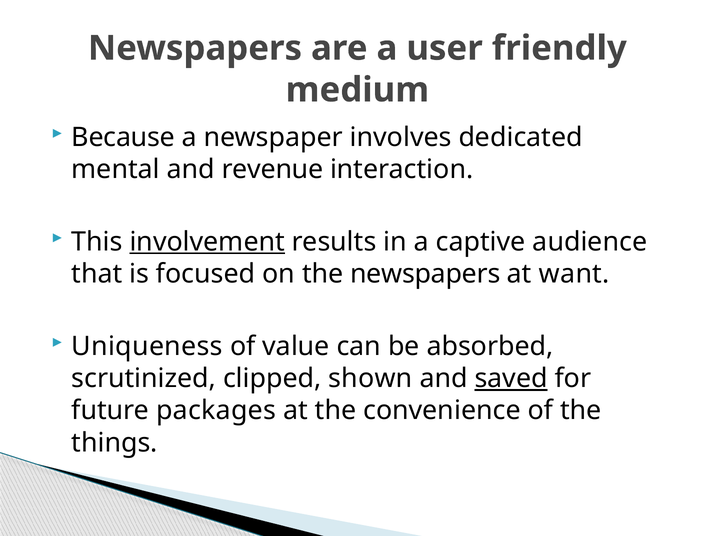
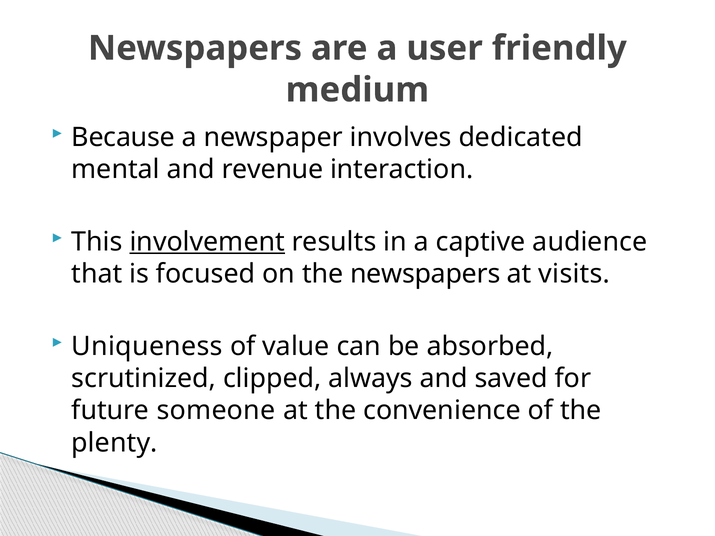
want: want -> visits (574, 274)
shown: shown -> always (371, 379)
saved underline: present -> none (511, 379)
packages: packages -> someone (216, 411)
things: things -> plenty (114, 443)
